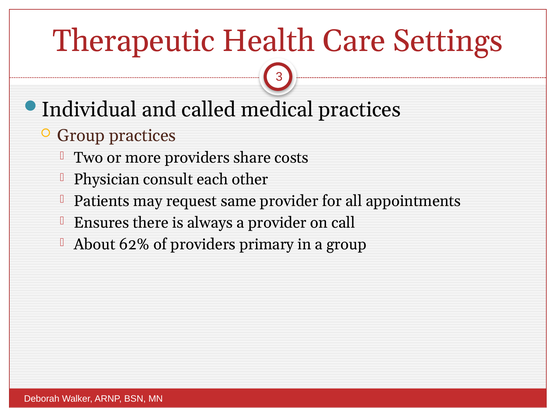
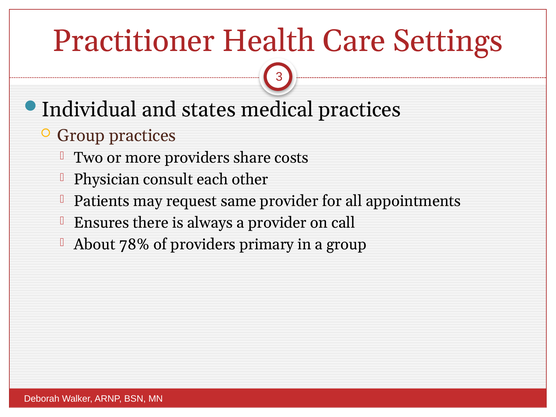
Therapeutic: Therapeutic -> Practitioner (134, 41)
called: called -> states (209, 110)
62%: 62% -> 78% (134, 244)
